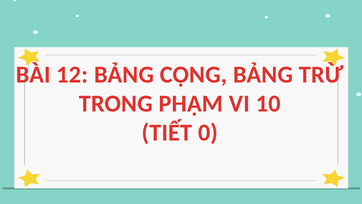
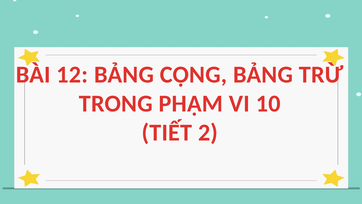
0: 0 -> 2 (208, 132)
